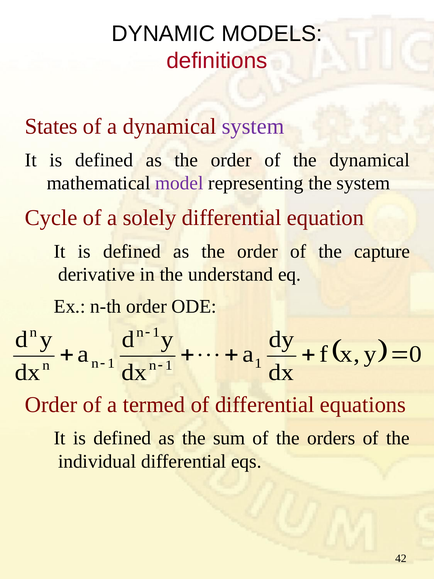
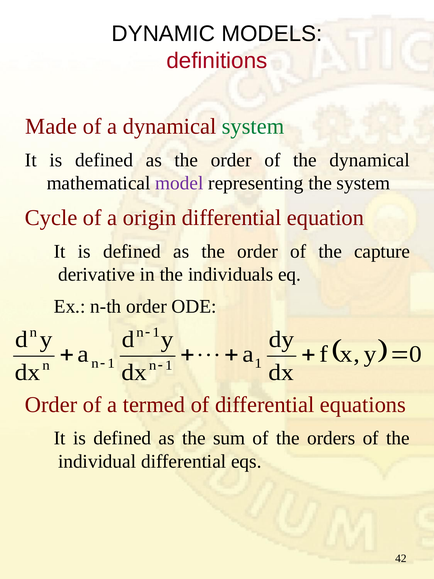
States: States -> Made (51, 126)
system colour: purple -> green (253, 126)
solely: solely -> origin (150, 218)
understand: understand -> individuals (231, 274)
